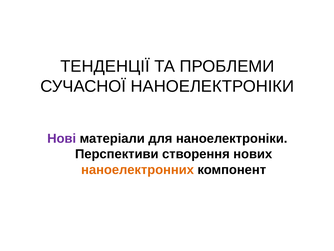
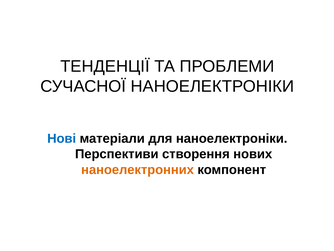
Нові colour: purple -> blue (62, 138)
